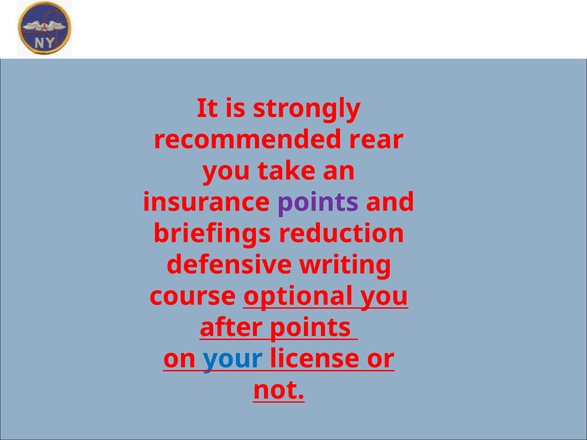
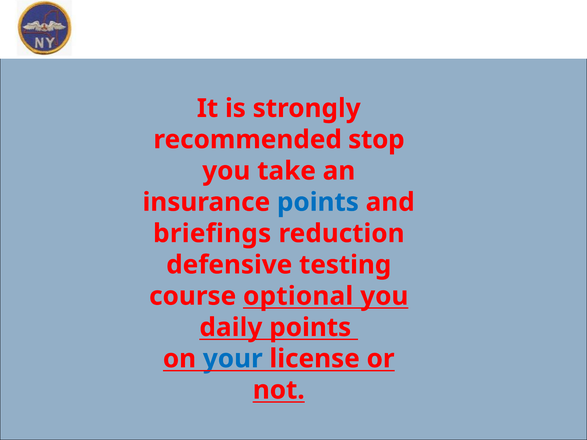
rear: rear -> stop (376, 140)
points colour: purple -> blue (318, 202)
writing: writing -> testing (345, 265)
after: after -> daily (231, 328)
